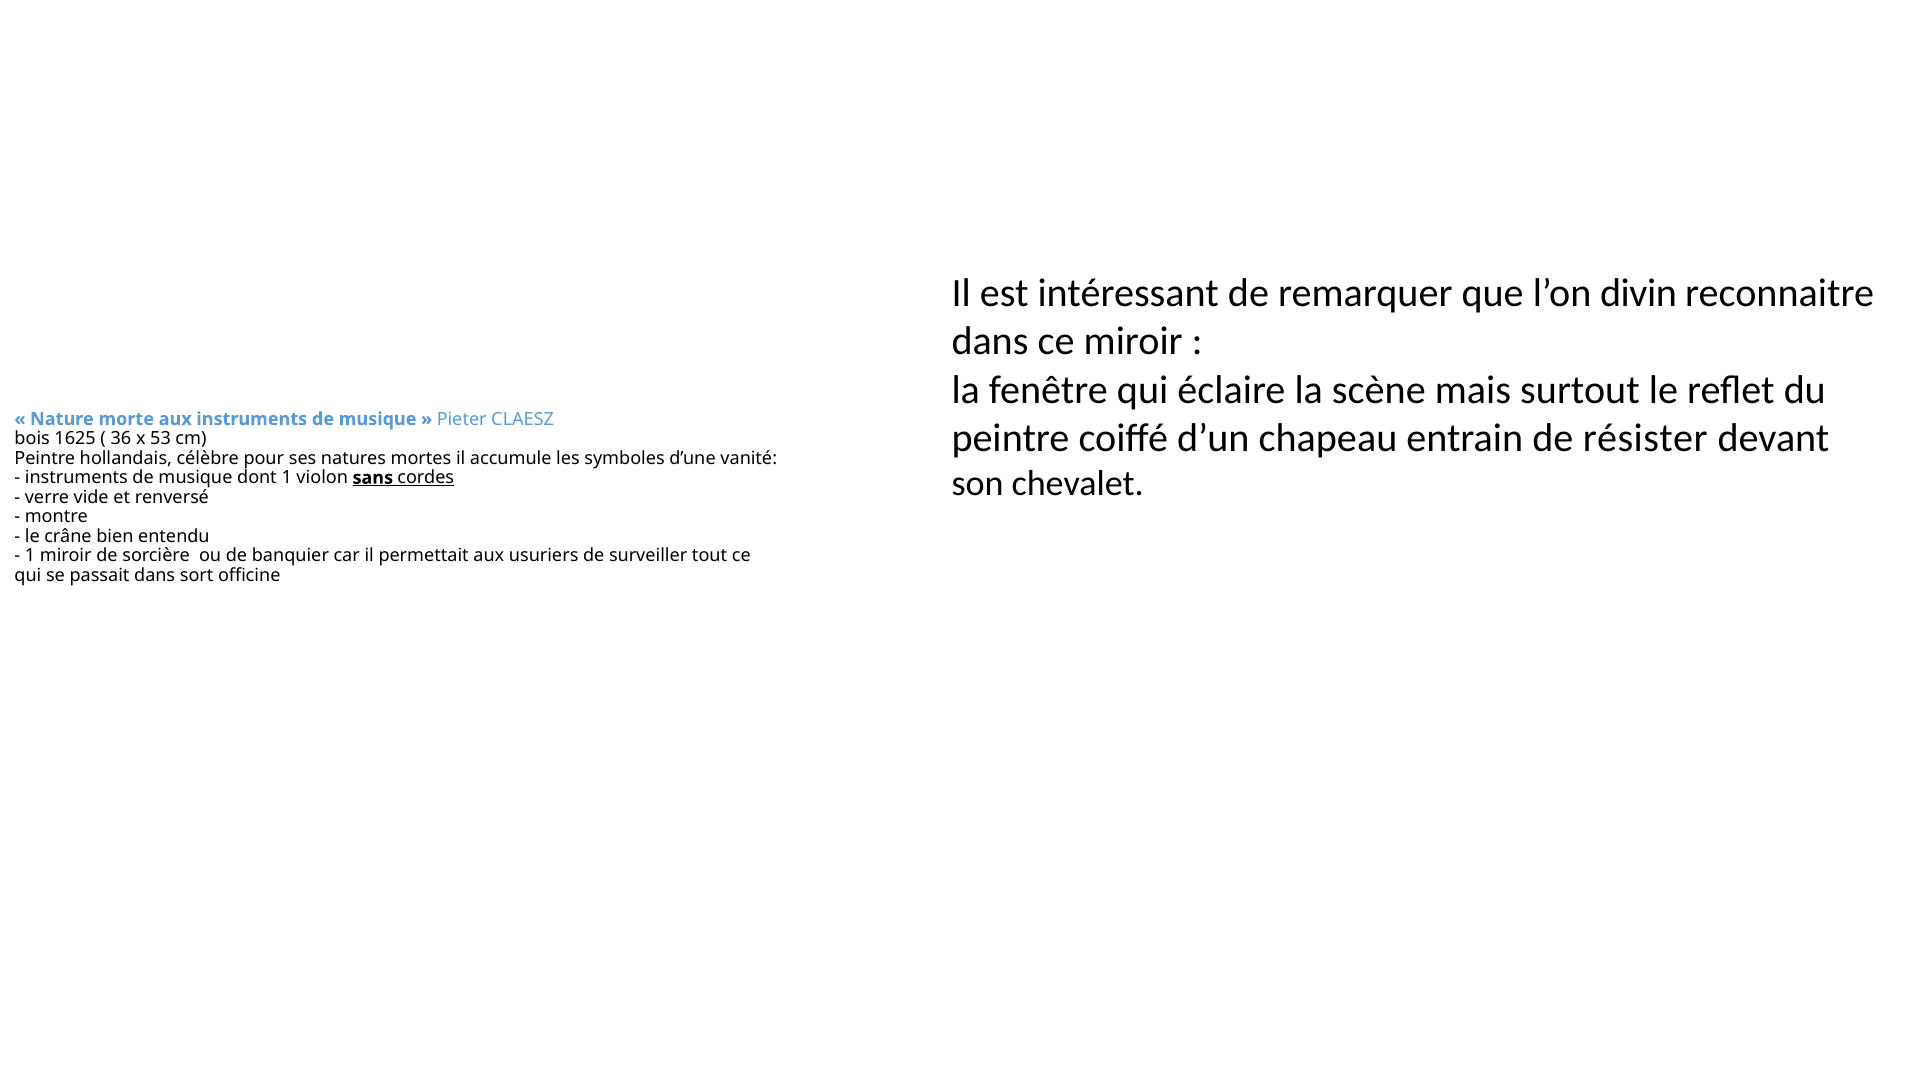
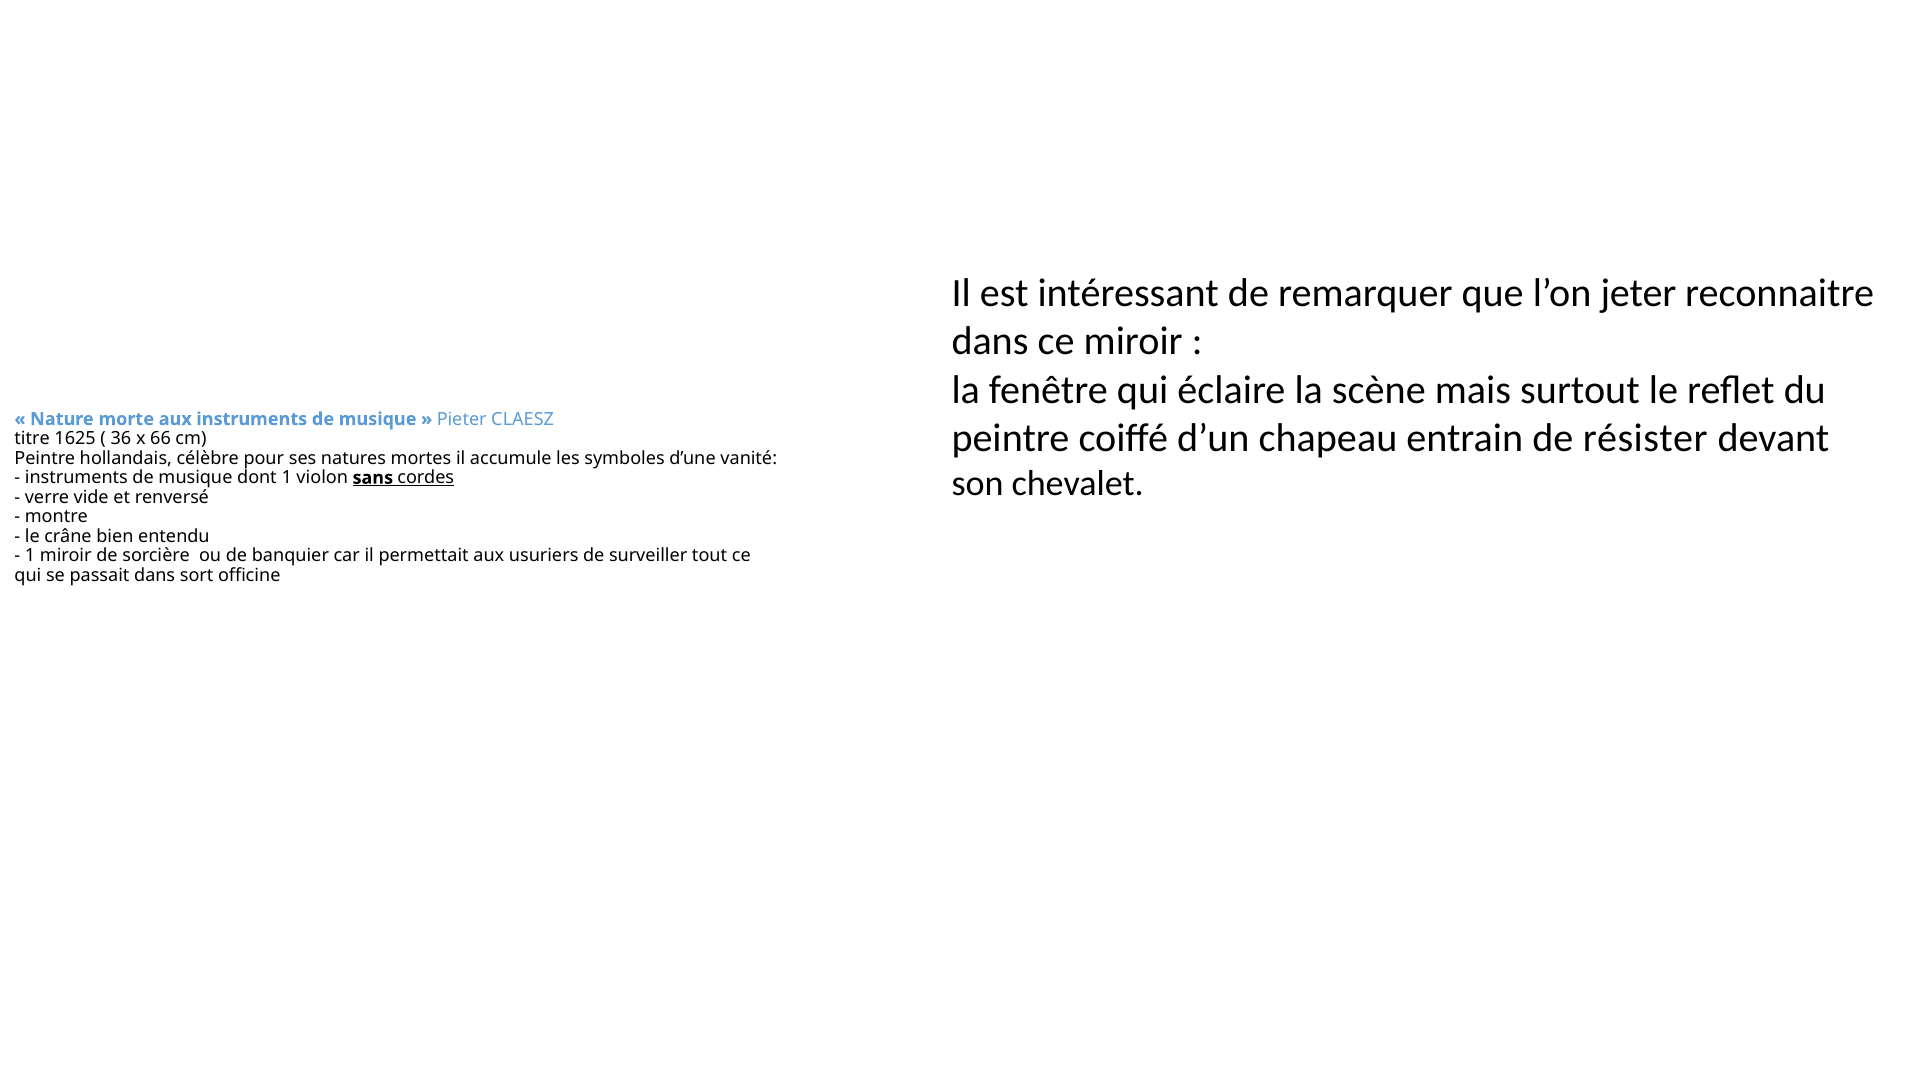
divin: divin -> jeter (1638, 294)
bois: bois -> titre (32, 439)
53: 53 -> 66 (161, 439)
